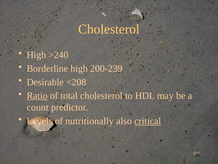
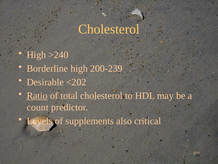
<208: <208 -> <202 (76, 82)
nutritionally: nutritionally -> supplements (90, 121)
critical underline: present -> none (148, 121)
